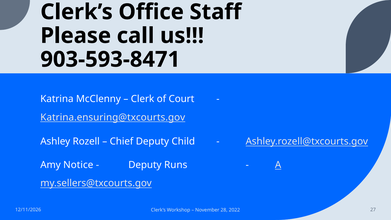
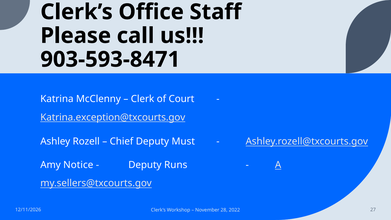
Katrina.ensuring@txcourts.gov: Katrina.ensuring@txcourts.gov -> Katrina.exception@txcourts.gov (113, 117)
Child: Child -> Must (183, 141)
